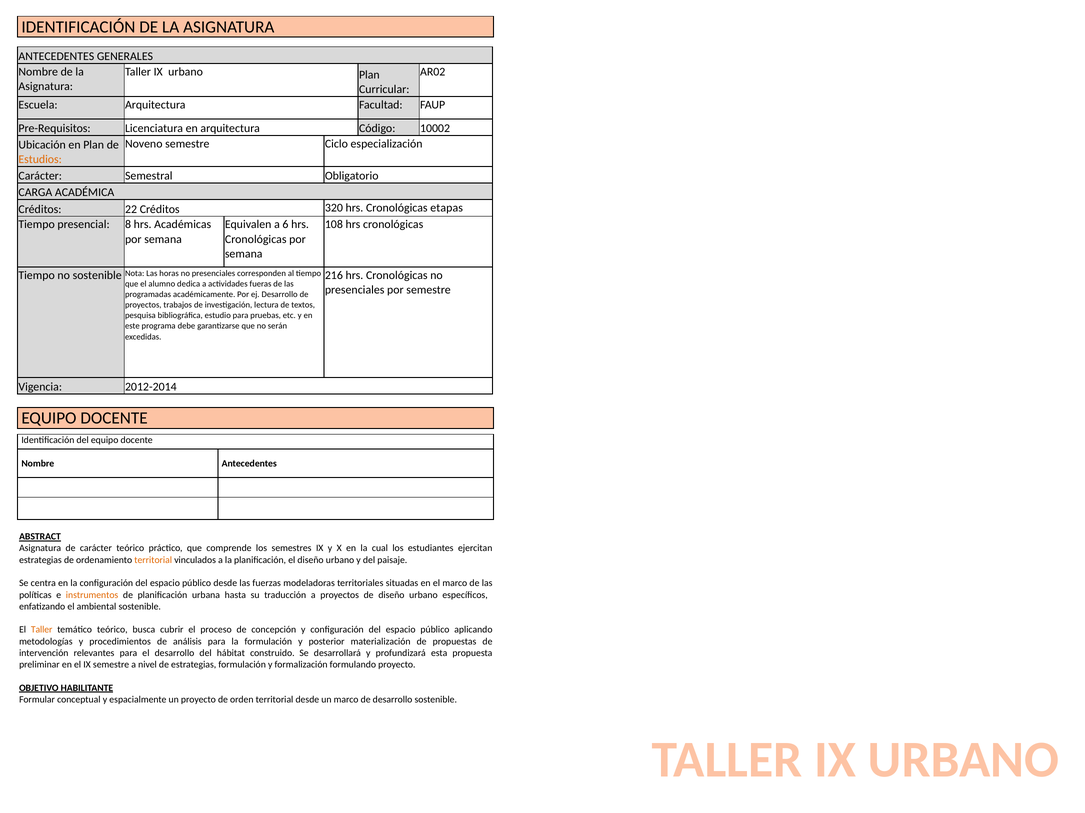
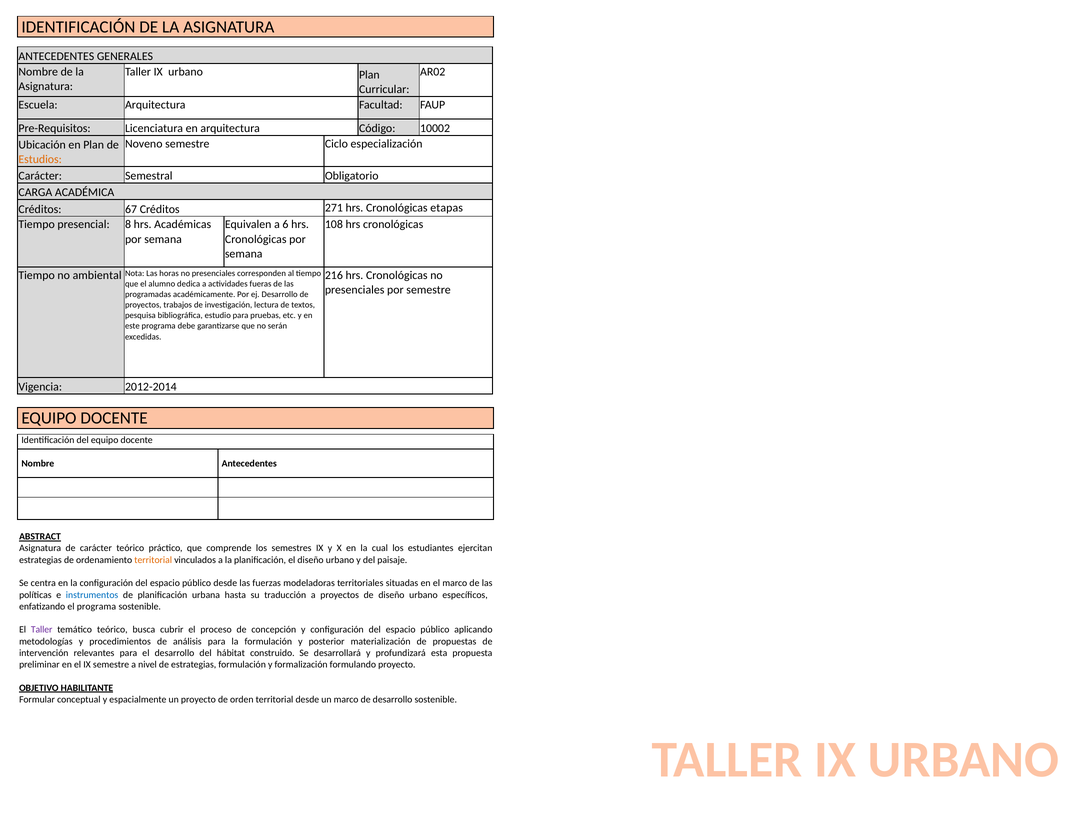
22: 22 -> 67 (131, 209)
320: 320 -> 271 (334, 208)
no sostenible: sostenible -> ambiental (97, 276)
instrumentos colour: orange -> blue (92, 595)
el ambiental: ambiental -> programa (96, 607)
Taller colour: orange -> purple (42, 630)
